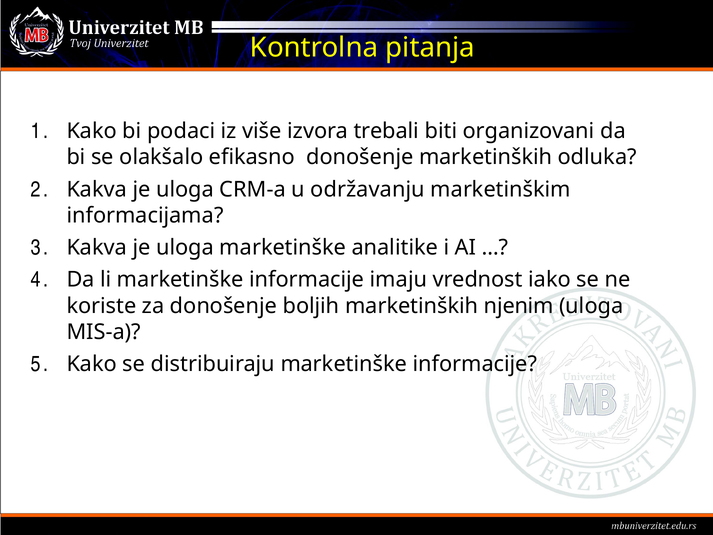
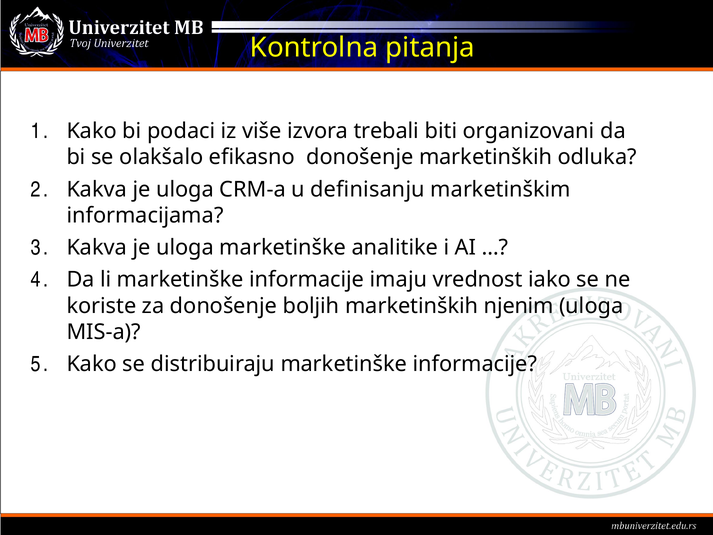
održavanju: održavanju -> definisanju (368, 189)
